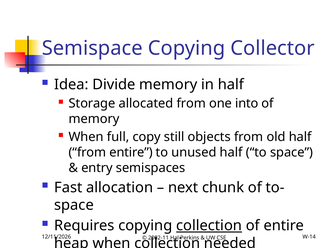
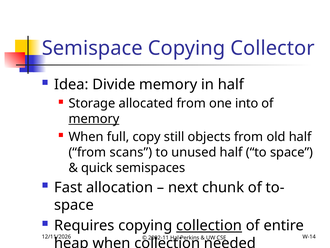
memory underline: none -> present (94, 119)
from entire: entire -> scans (131, 152)
entry: entry -> quick (97, 167)
